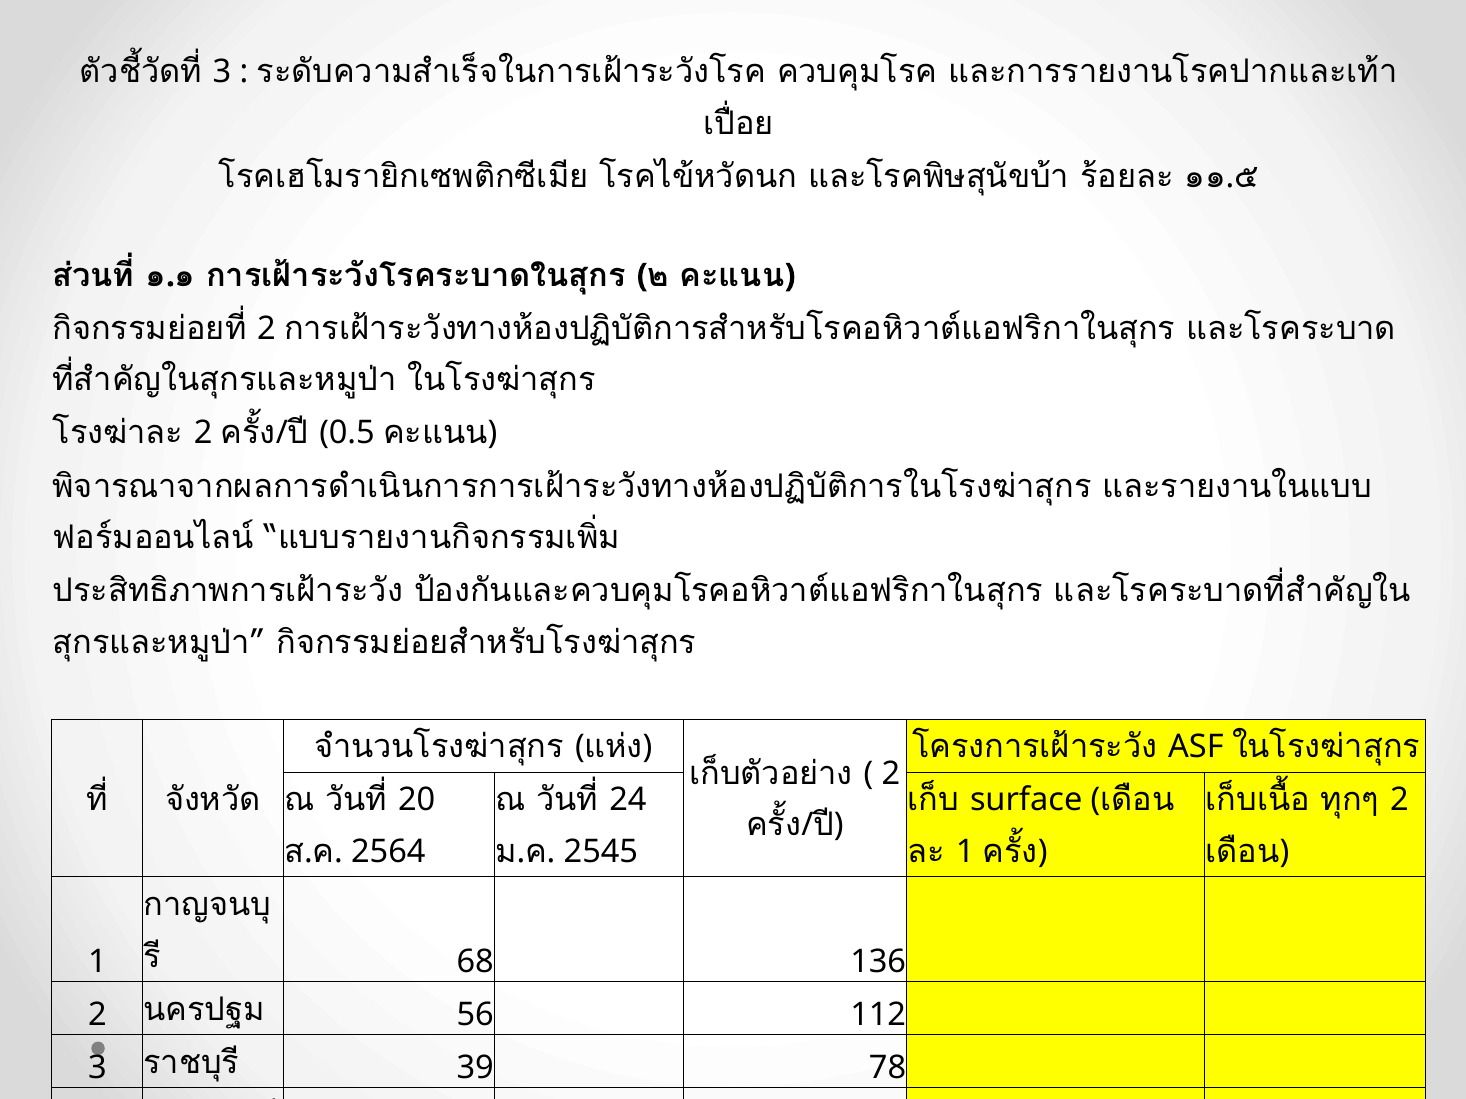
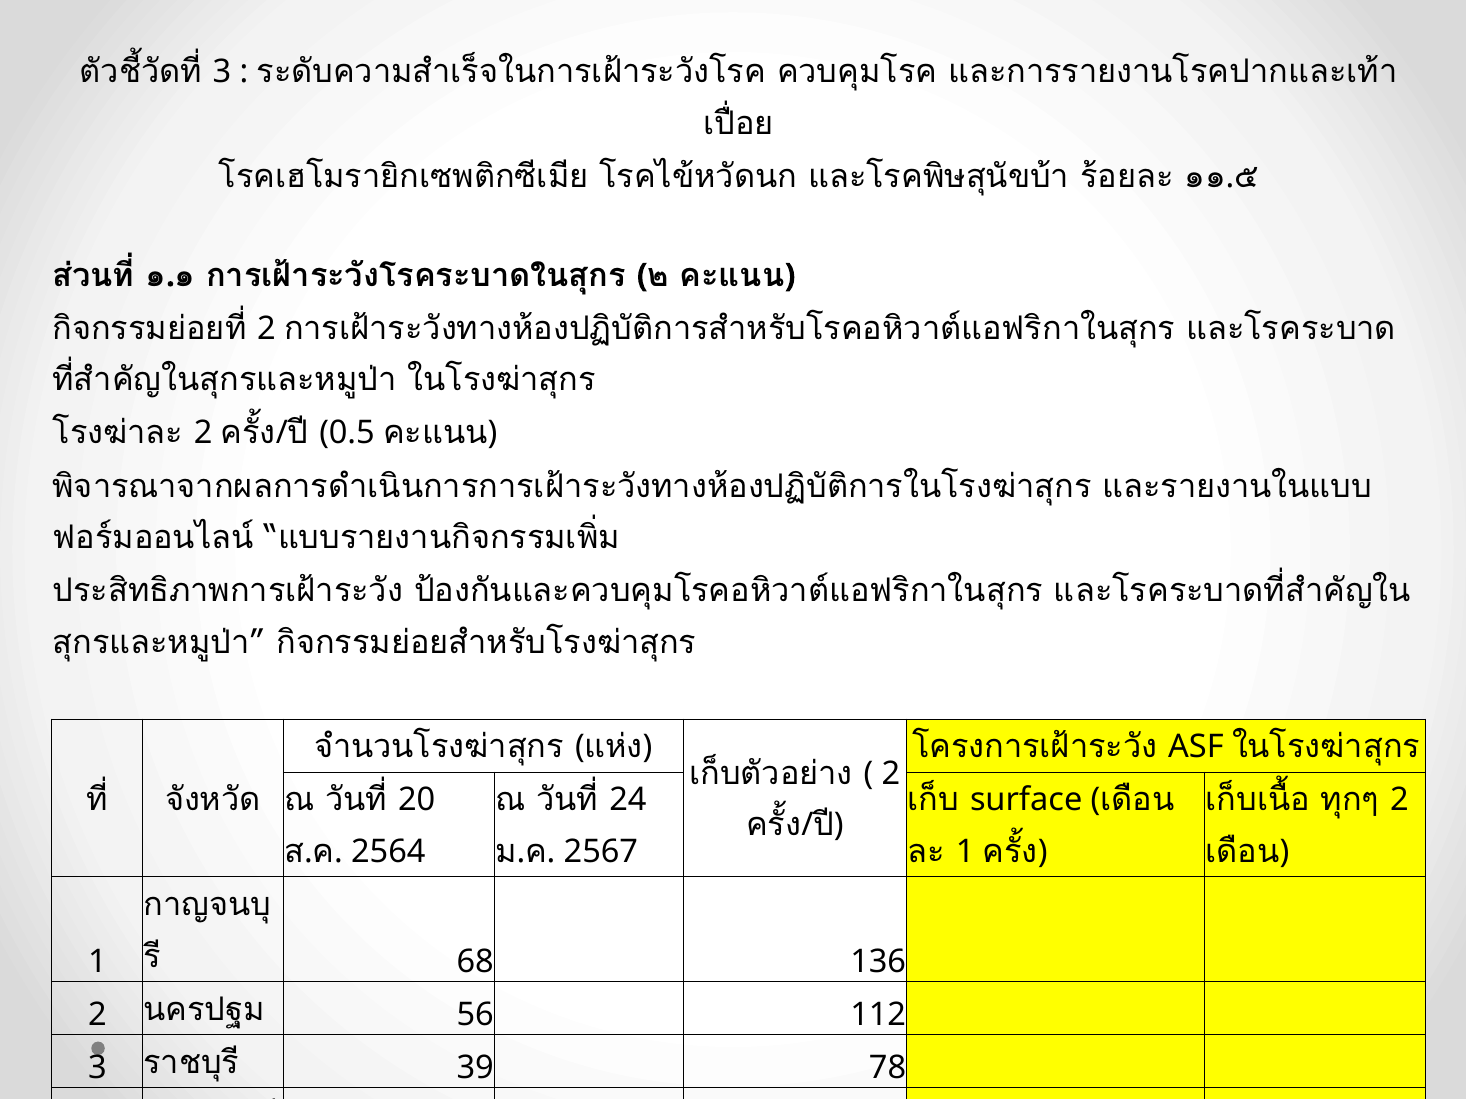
2545: 2545 -> 2567 (601, 852)
